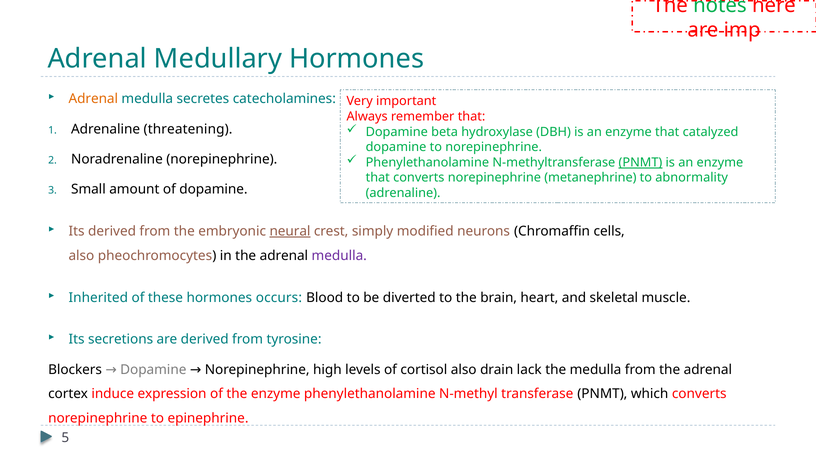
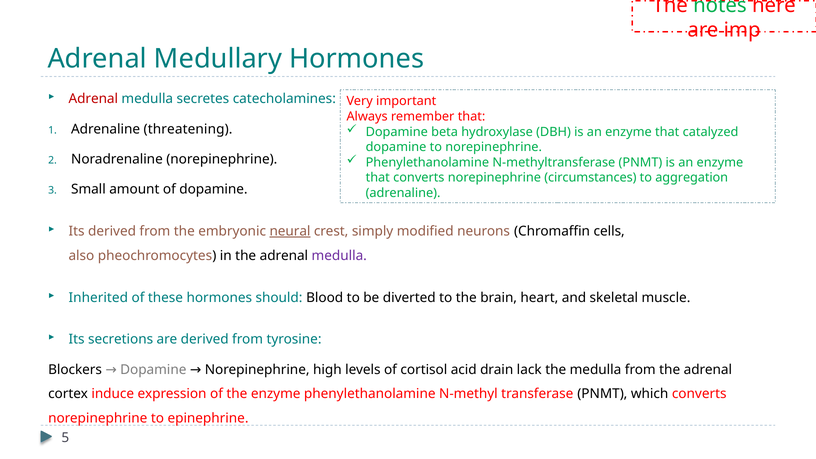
Adrenal colour: orange -> red (93, 99)
PNMT underline: present -> none (640, 163)
metanephrine: metanephrine -> circumstances (590, 178)
abnormality: abnormality -> aggregation (692, 178)
occurs: occurs -> should (279, 298)
cortisol also: also -> acid (464, 370)
